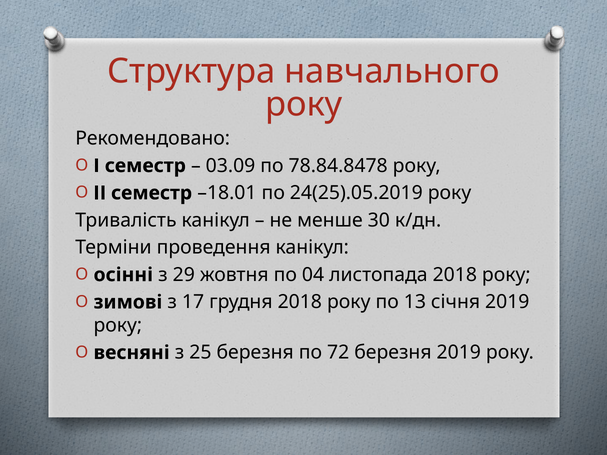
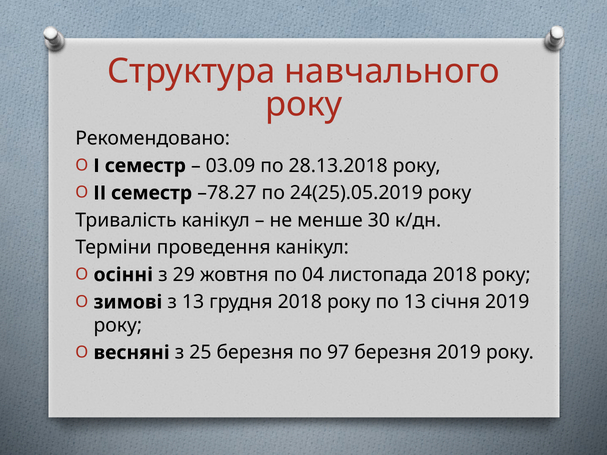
78.84.8478: 78.84.8478 -> 28.13.2018 (338, 166)
–18.01: –18.01 -> –78.27 (227, 193)
з 17: 17 -> 13 (193, 302)
72: 72 -> 97 (338, 353)
